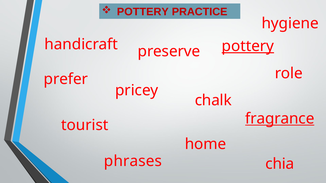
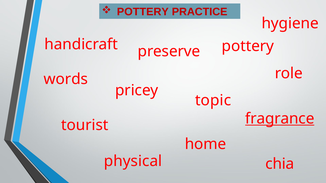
pottery underline: present -> none (248, 46)
prefer: prefer -> words (66, 79)
chalk: chalk -> topic (213, 101)
phrases: phrases -> physical (133, 161)
